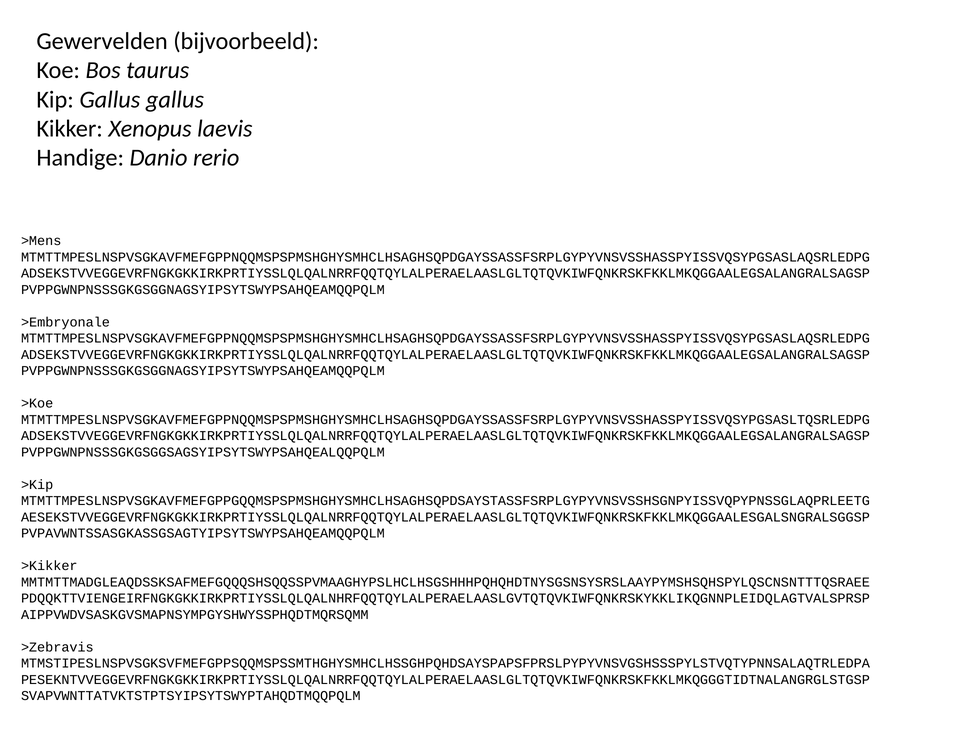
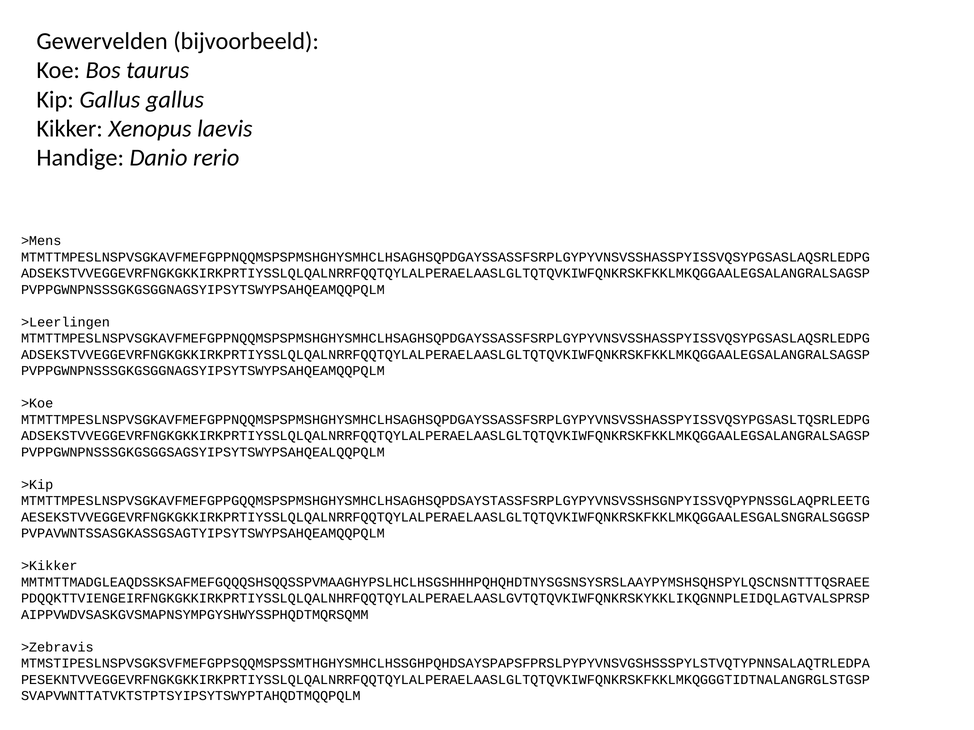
>Embryonale: >Embryonale -> >Leerlingen (66, 322)
